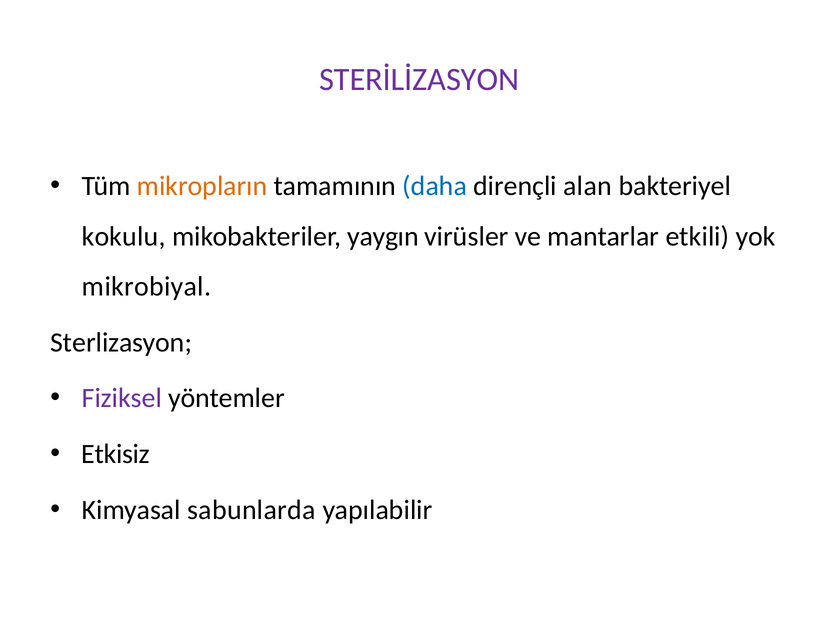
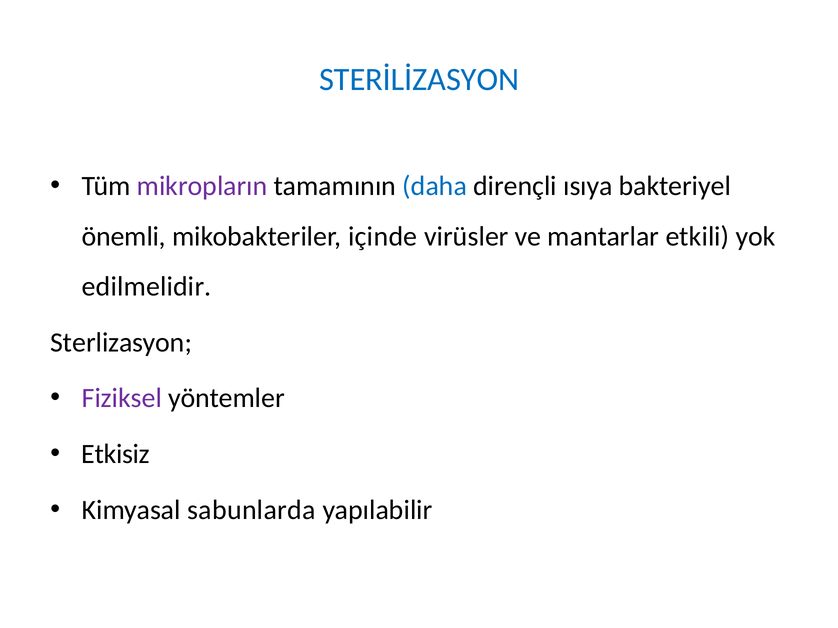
STERİLİZASYON colour: purple -> blue (419, 80)
mikropların colour: orange -> purple (202, 186)
alan: alan -> ısıya (588, 186)
kokulu: kokulu -> önemli (124, 237)
yaygın: yaygın -> içinde (383, 237)
mikrobiyal: mikrobiyal -> edilmelidir (147, 287)
